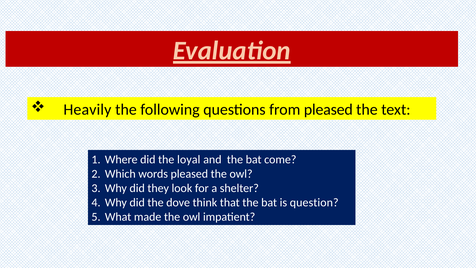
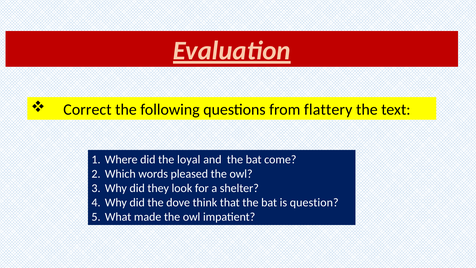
Heavily: Heavily -> Correct (87, 109)
from pleased: pleased -> flattery (328, 109)
